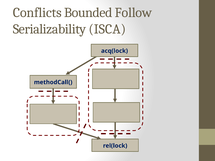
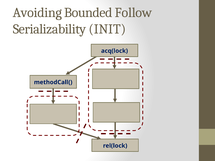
Conflicts: Conflicts -> Avoiding (37, 13)
ISCA: ISCA -> INIT (107, 29)
